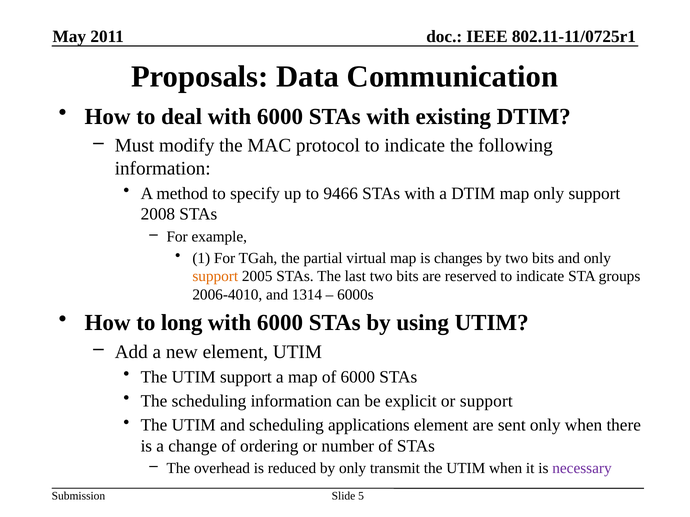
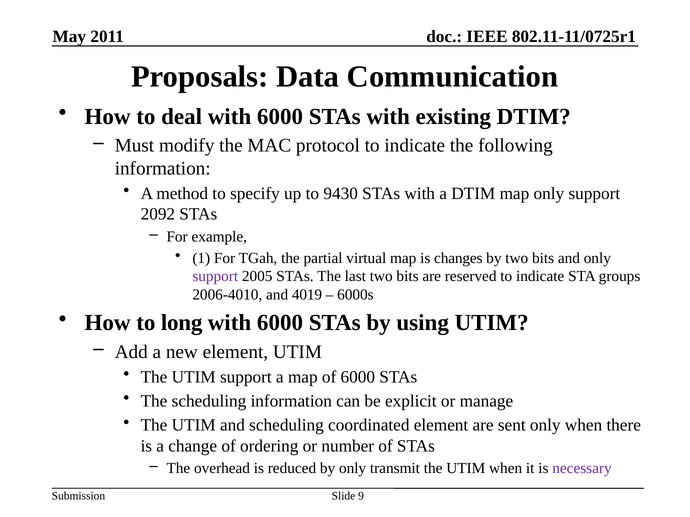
9466: 9466 -> 9430 (341, 194)
2008: 2008 -> 2092 (158, 214)
support colour: orange -> purple (215, 277)
1314: 1314 -> 4019 (307, 295)
or support: support -> manage (486, 401)
applications: applications -> coordinated (369, 426)
5: 5 -> 9 (361, 496)
